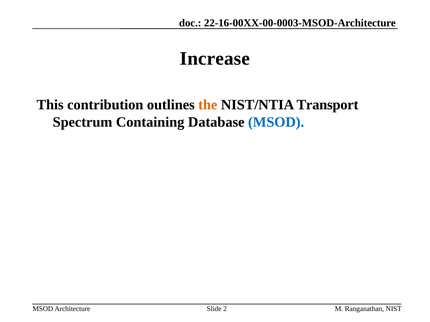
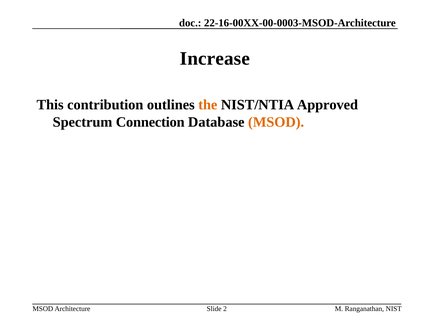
Transport: Transport -> Approved (327, 105)
Containing: Containing -> Connection (150, 122)
MSOD colour: blue -> orange (276, 122)
